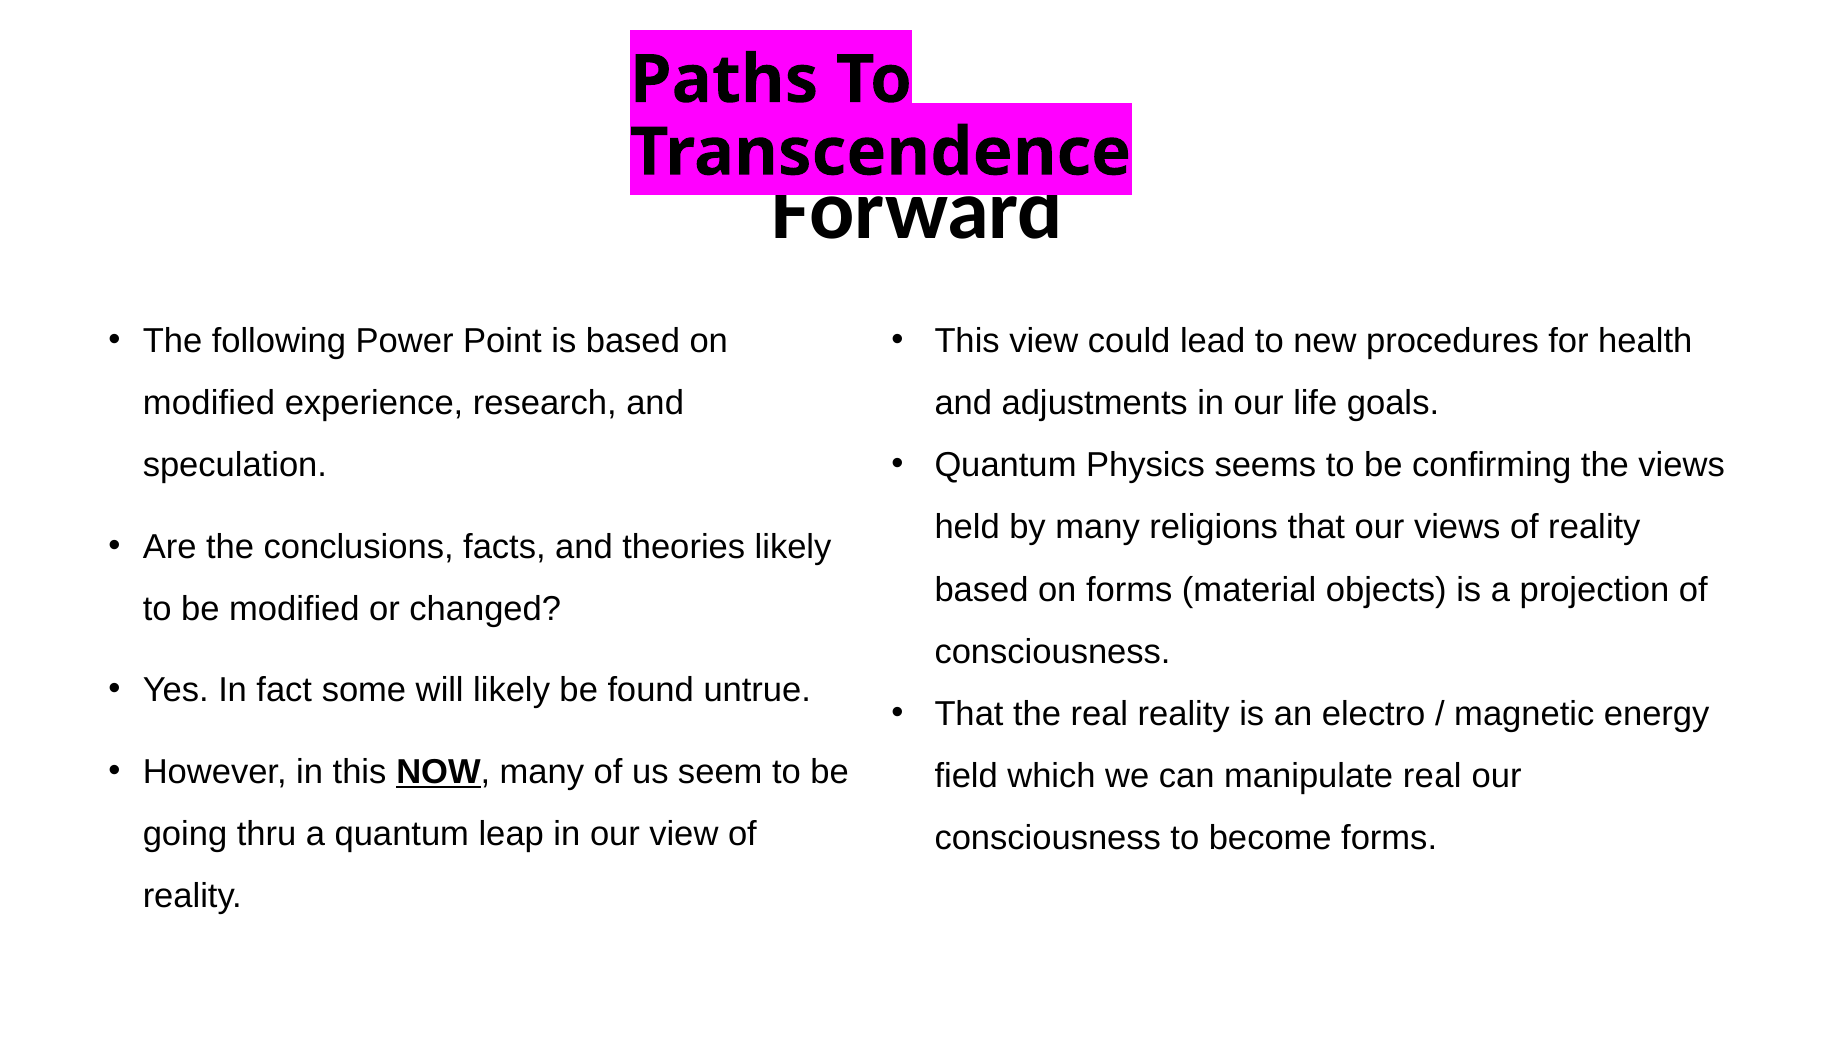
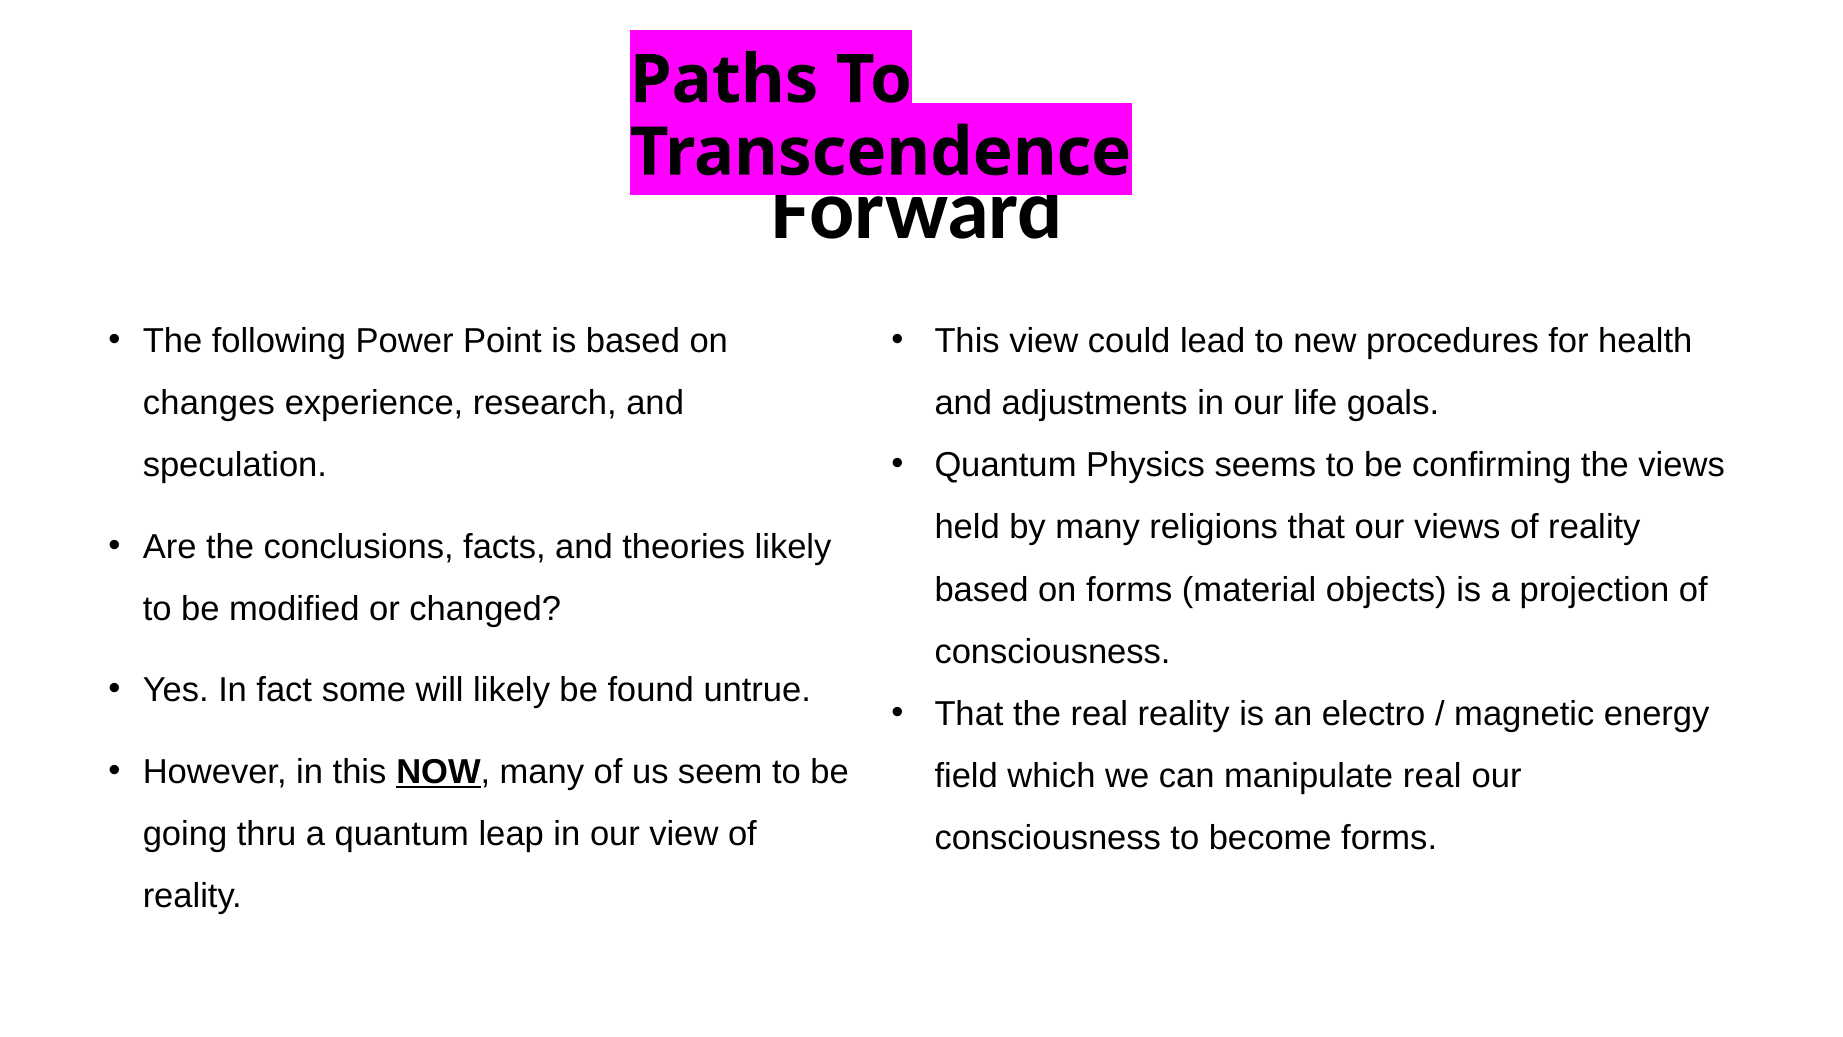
modified: modified -> changes (209, 403)
